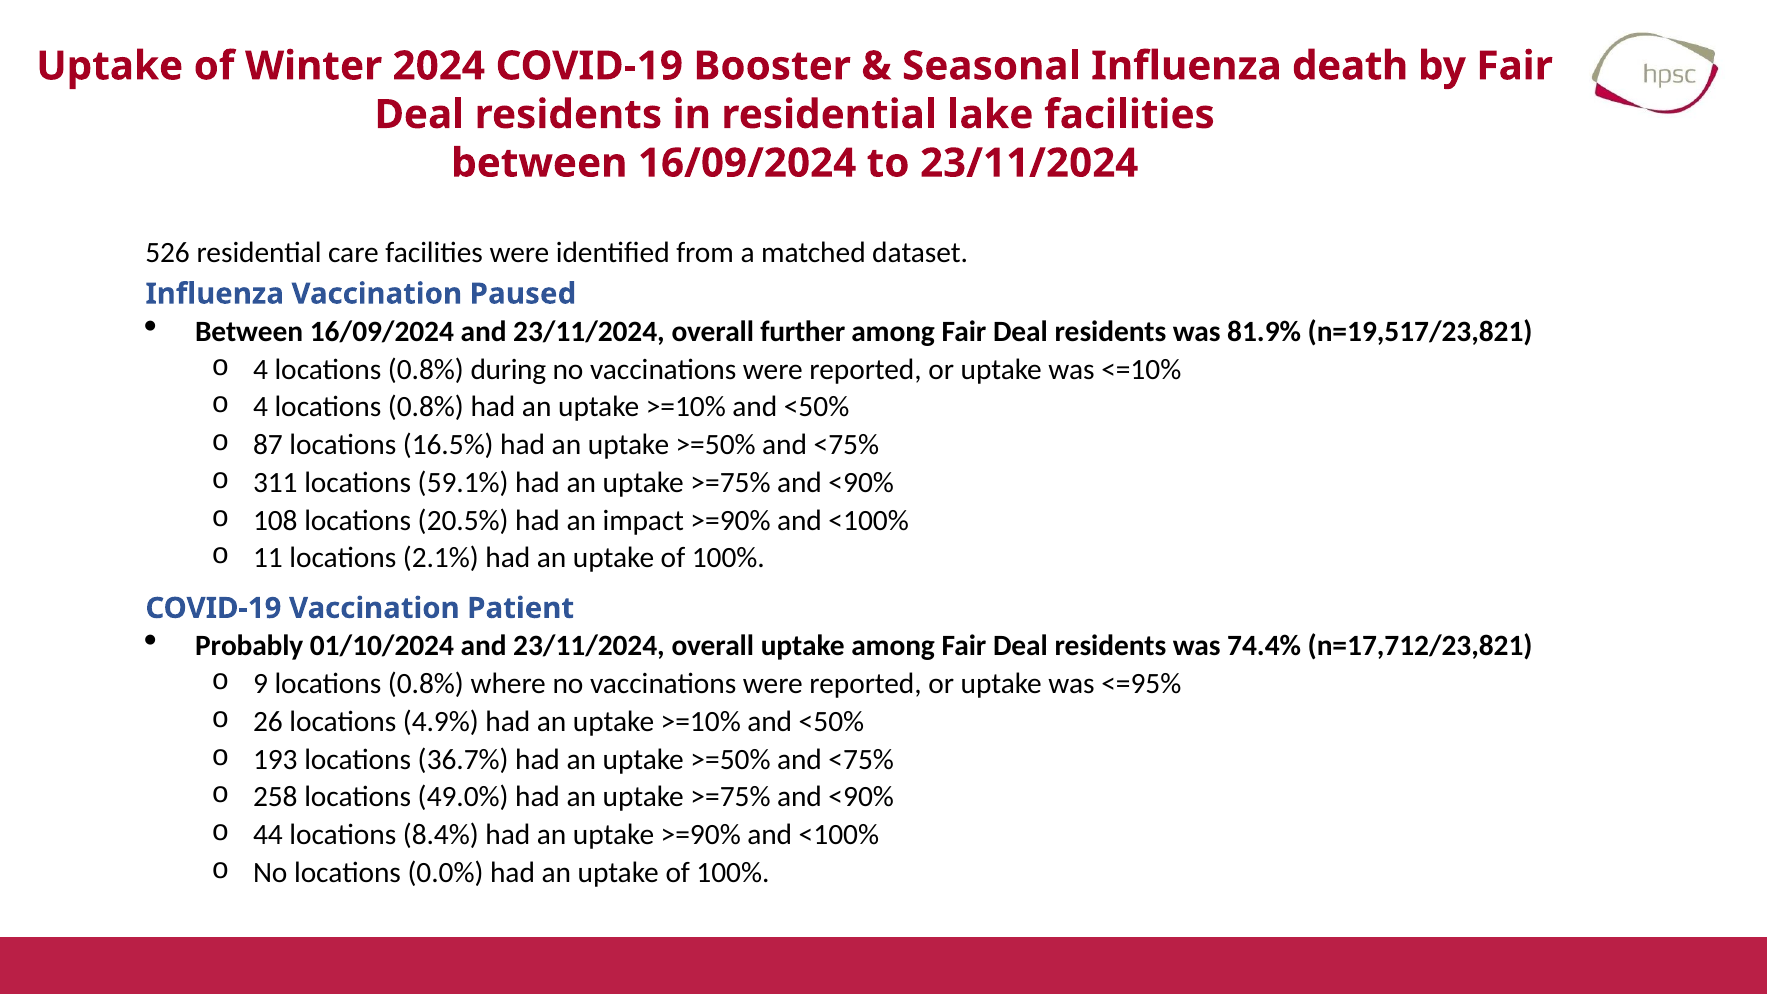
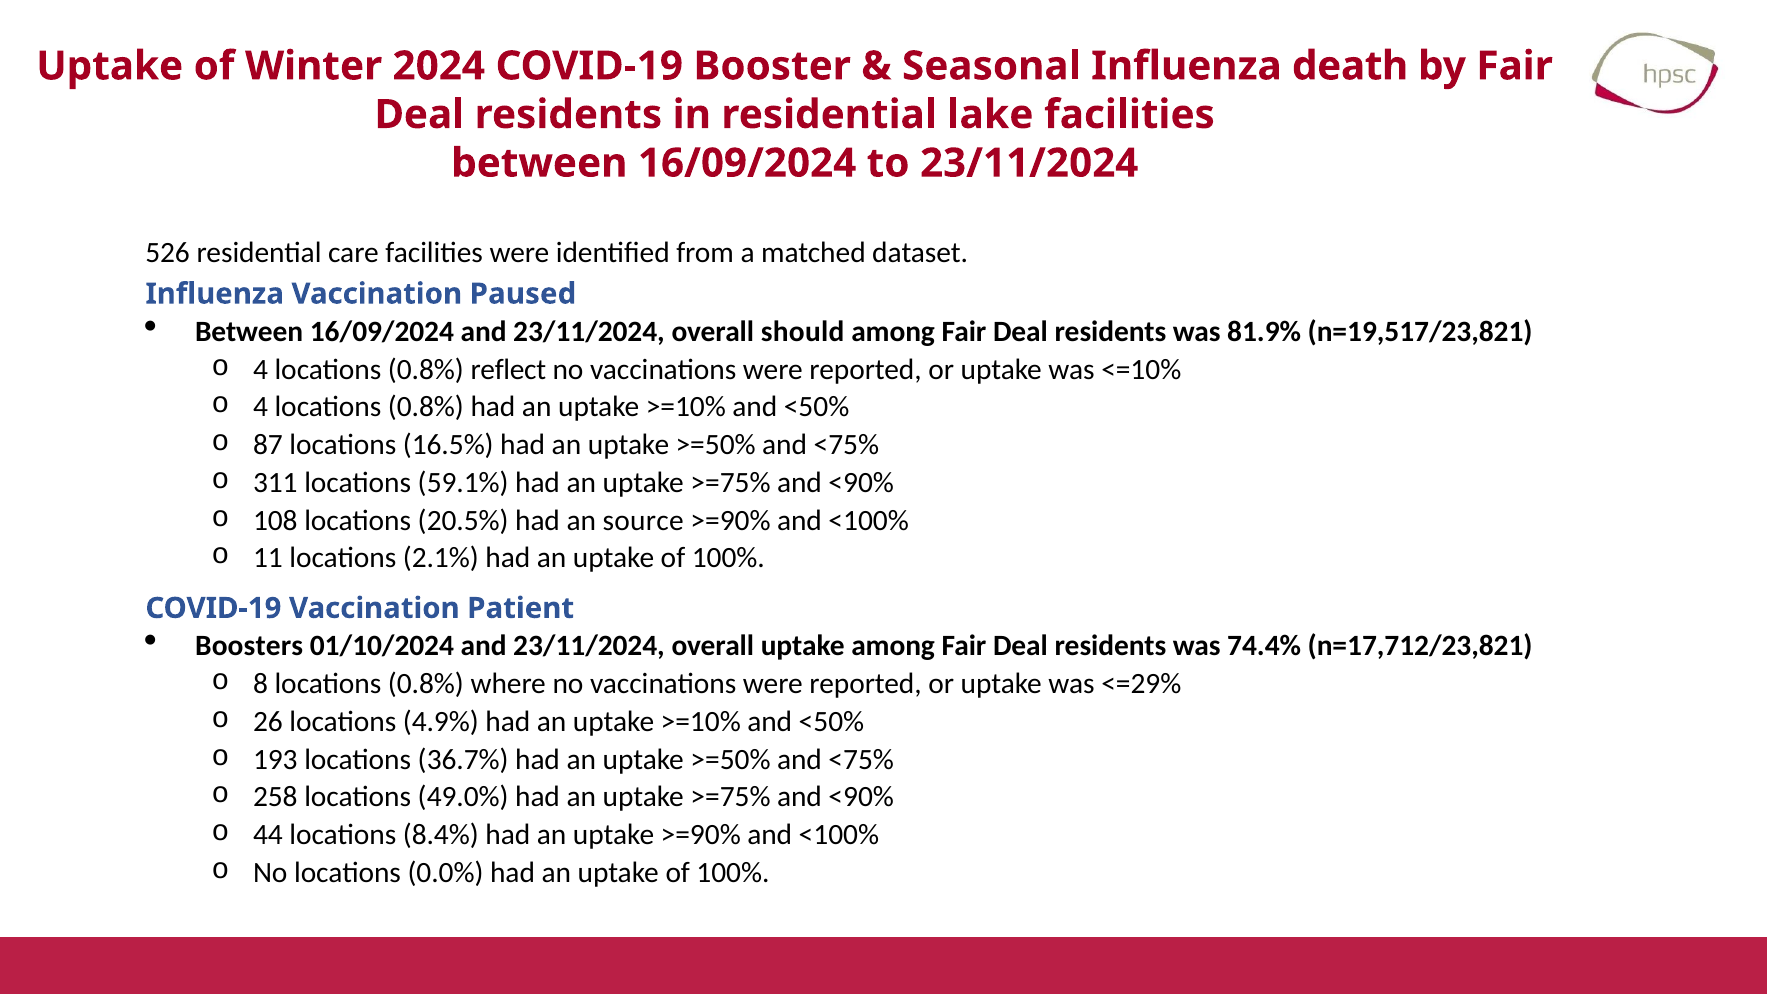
further: further -> should (803, 332)
during: during -> reflect (508, 369)
impact: impact -> source (643, 521)
Probably: Probably -> Boosters (249, 646)
9: 9 -> 8 (261, 684)
<=95%: <=95% -> <=29% (1141, 684)
